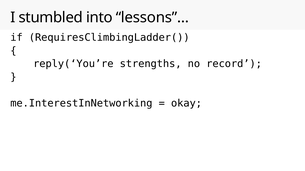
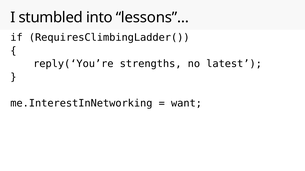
record: record -> latest (234, 64)
okay: okay -> want (186, 103)
